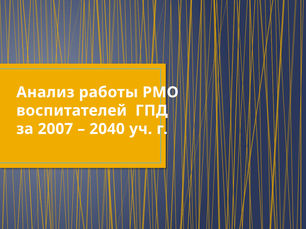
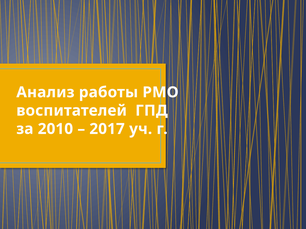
2007: 2007 -> 2010 (55, 129)
2040: 2040 -> 2017 (107, 129)
